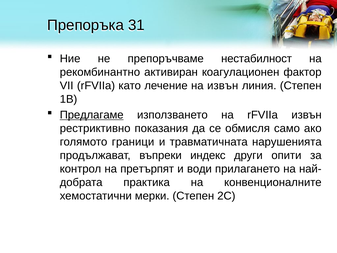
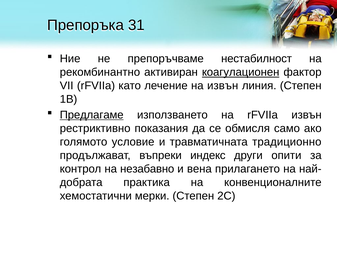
коагулационен underline: none -> present (241, 72)
граници: граници -> условие (133, 142)
нарушенията: нарушенията -> традиционно (287, 142)
претърпят: претърпят -> незабавно (147, 169)
води: води -> вена (199, 169)
